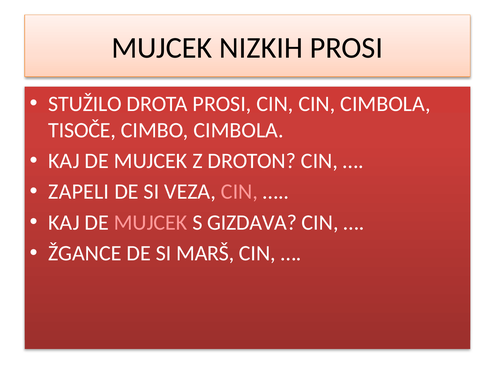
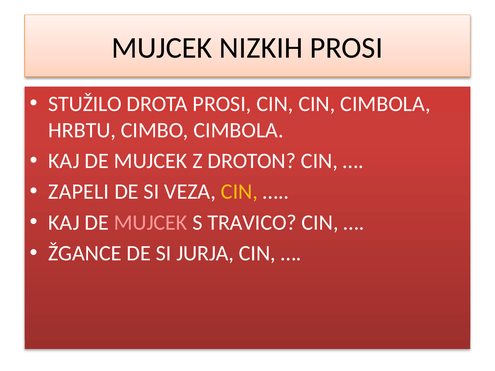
TISOČE: TISOČE -> HRBTU (82, 130)
CIN colour: pink -> yellow (239, 192)
GIZDAVA: GIZDAVA -> TRAVICO (252, 223)
MARŠ: MARŠ -> JURJA (205, 253)
